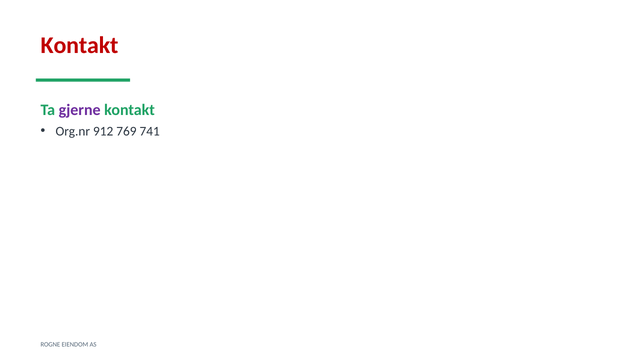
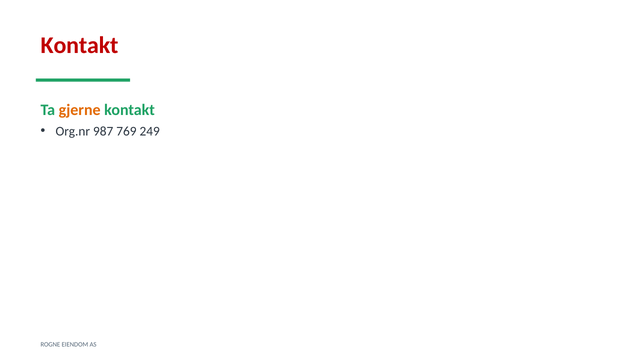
gjerne colour: purple -> orange (80, 110)
912: 912 -> 987 (103, 131)
741: 741 -> 249 (150, 131)
